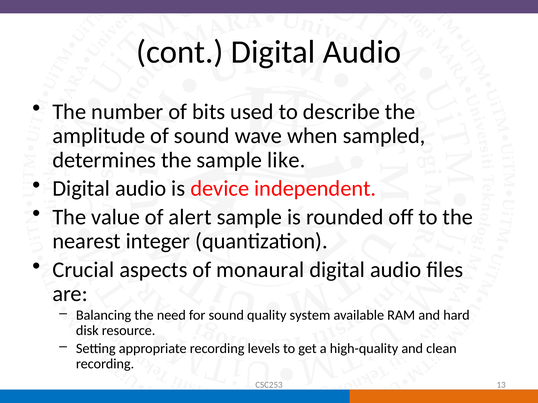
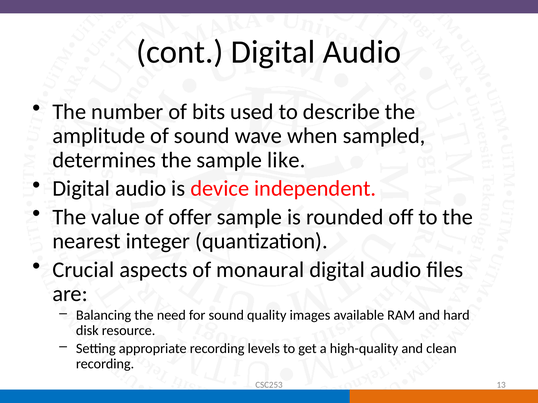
alert: alert -> offer (190, 217)
system: system -> images (310, 316)
